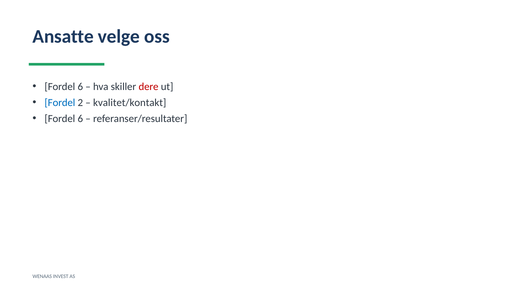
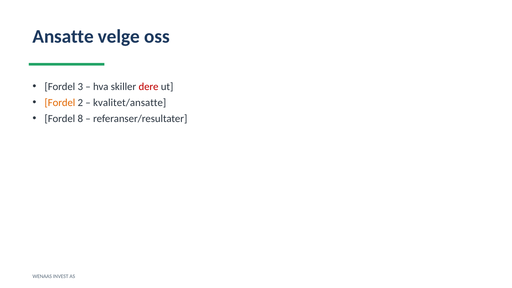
6: 6 -> 3 (80, 87)
Fordel colour: blue -> orange (60, 103)
kvalitet/kontakt: kvalitet/kontakt -> kvalitet/ansatte (130, 103)
6: 6 -> 8 (80, 119)
